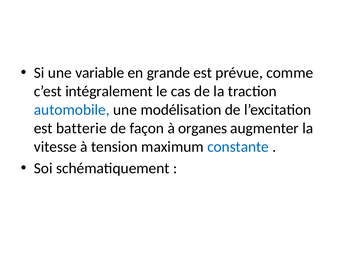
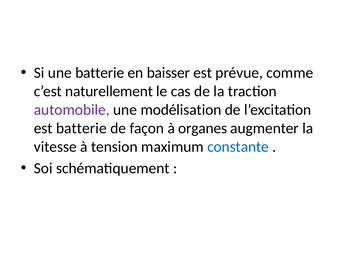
une variable: variable -> batterie (100, 73)
grande: grande -> baisser (168, 73)
intégralement: intégralement -> naturellement (109, 91)
automobile colour: blue -> purple (72, 110)
